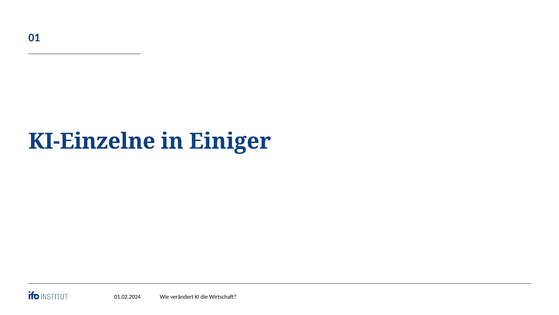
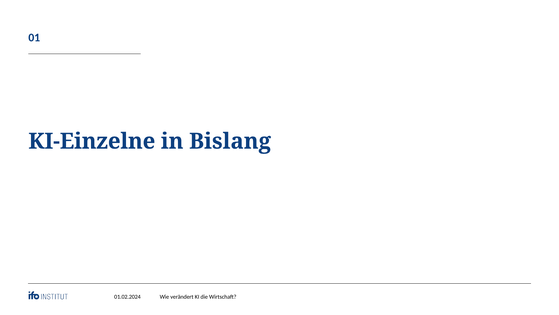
Einiger: Einiger -> Bislang (230, 141)
